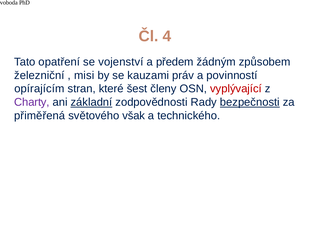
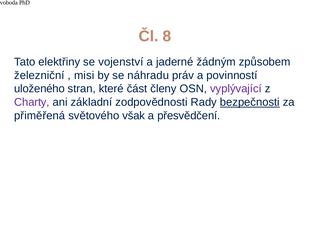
4: 4 -> 8 (167, 36)
opatření: opatření -> elektřiny (59, 62)
předem: předem -> jaderné (175, 62)
kauzami: kauzami -> náhradu (148, 75)
opírajícím: opírajícím -> uloženého (39, 89)
šest: šest -> část (137, 89)
vyplývající colour: red -> purple (236, 89)
základní underline: present -> none (91, 102)
technického: technického -> přesvědčení (189, 115)
